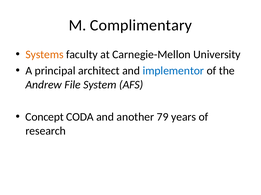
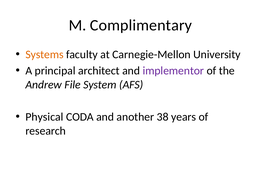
implementor colour: blue -> purple (173, 71)
Concept: Concept -> Physical (44, 117)
79: 79 -> 38 (163, 117)
